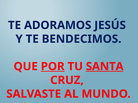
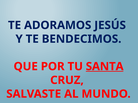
POR underline: present -> none (53, 67)
